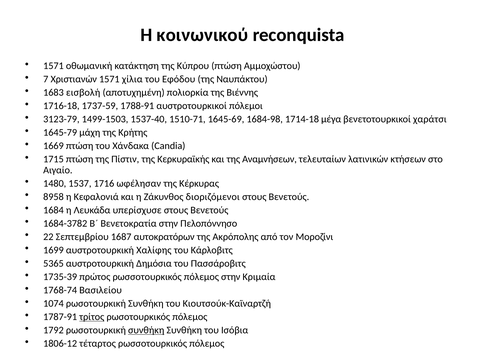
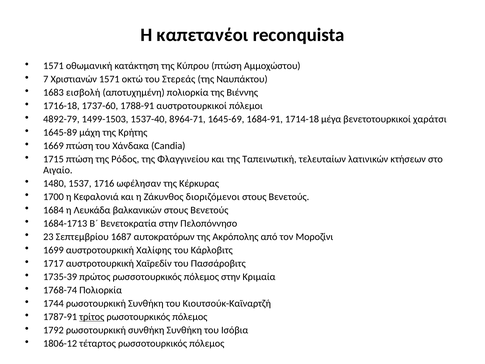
κοινωνικού: κοινωνικού -> καπετανέοι (202, 35)
χίλια: χίλια -> οκτώ (132, 79)
Εφόδου: Εφόδου -> Στερεάς (179, 79)
1737-59: 1737-59 -> 1737-60 (100, 106)
3123-79: 3123-79 -> 4892-79 (61, 119)
1510-71: 1510-71 -> 8964-71 (187, 119)
1684-98: 1684-98 -> 1684-91 (265, 119)
1645-79: 1645-79 -> 1645-89 (60, 132)
Πίστιν: Πίστιν -> Ρόδος (125, 159)
Κερκυραϊκής: Κερκυραϊκής -> Φλαγγινείου (183, 159)
Αναμνήσεων: Αναμνήσεων -> Ταπεινωτική (269, 159)
8958: 8958 -> 1700 (53, 197)
υπερίσχυσε: υπερίσχυσε -> βαλκανικών (137, 210)
1684-3782: 1684-3782 -> 1684-1713 (65, 223)
22: 22 -> 23 (48, 237)
5365: 5365 -> 1717 (53, 263)
Δημόσια: Δημόσια -> Χαϊρεδίν (154, 263)
1768-74 Βασιλείου: Βασιλείου -> Πολιορκία (101, 290)
1074: 1074 -> 1744 (53, 303)
συνθήκη underline: present -> none (146, 330)
